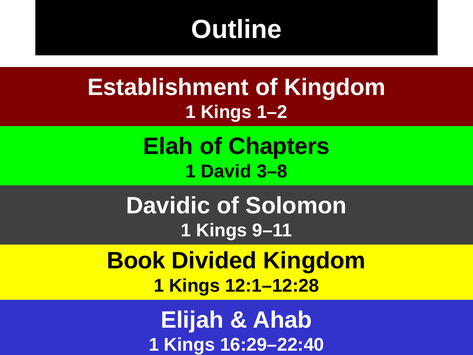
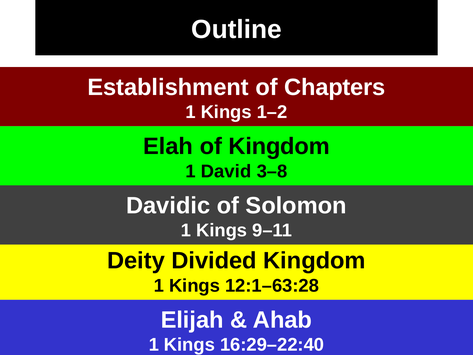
of Kingdom: Kingdom -> Chapters (335, 87)
of Chapters: Chapters -> Kingdom (279, 146)
Book: Book -> Deity (136, 261)
12:1–12:28: 12:1–12:28 -> 12:1–63:28 (272, 285)
